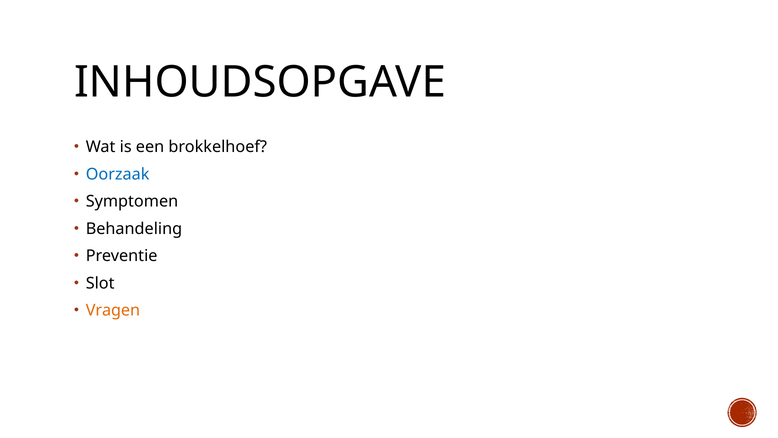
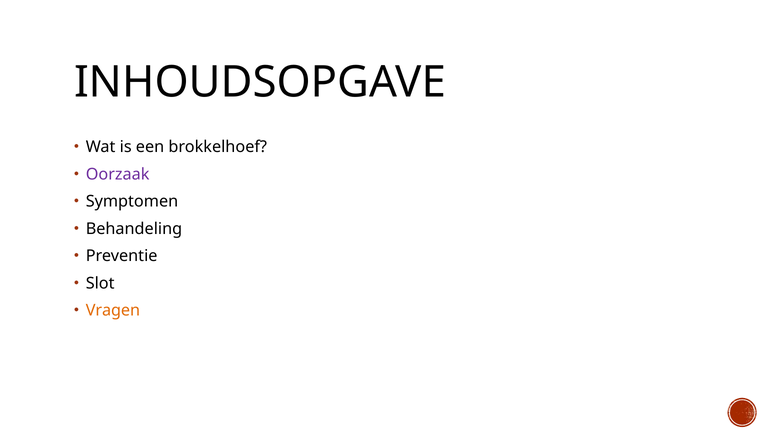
Oorzaak colour: blue -> purple (118, 174)
